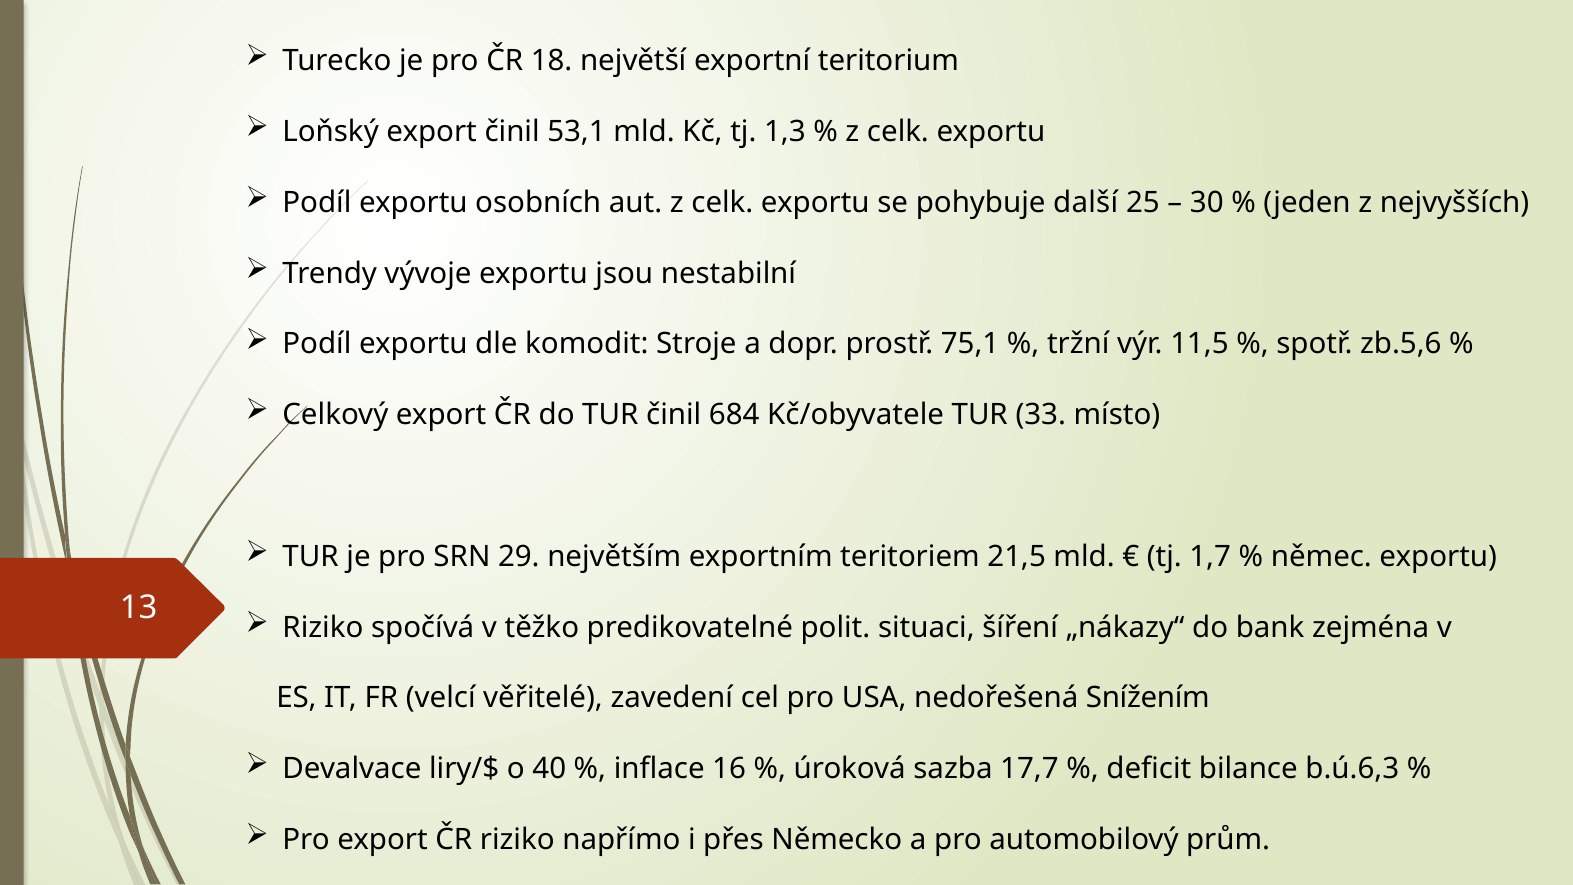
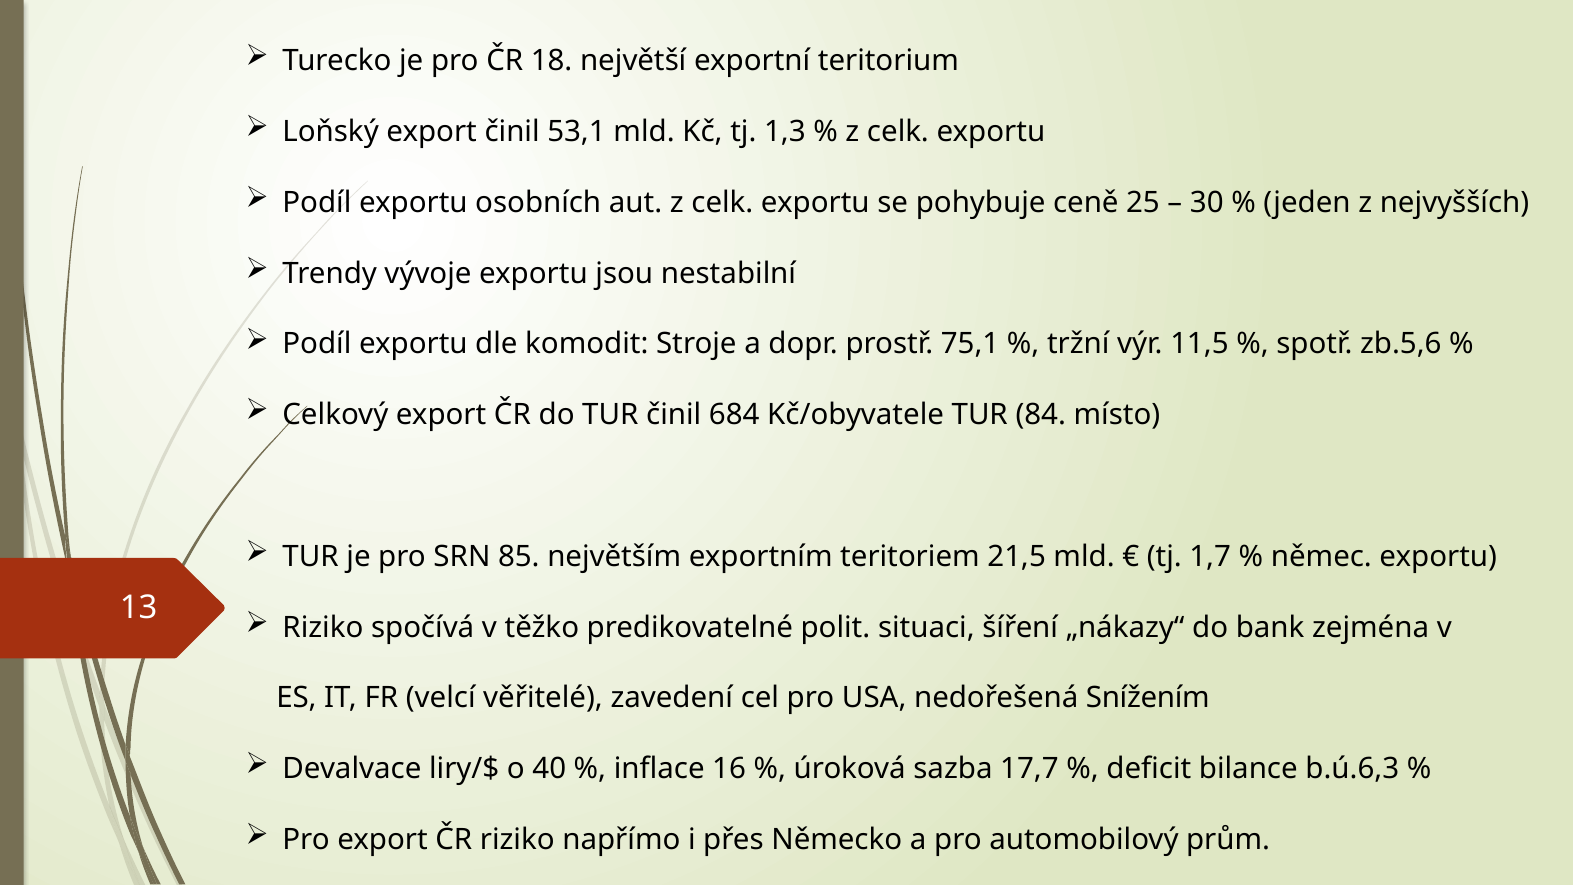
další: další -> ceně (1086, 202)
33: 33 -> 84 (1041, 415)
29: 29 -> 85 (519, 556)
